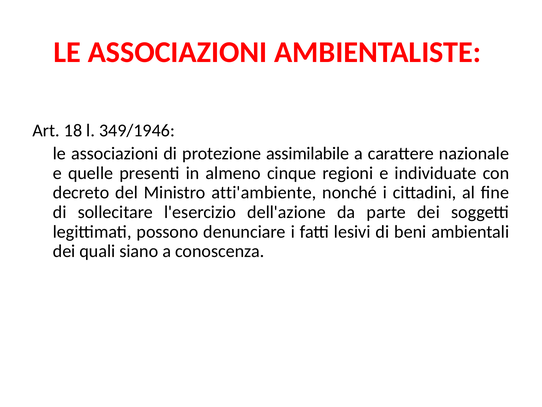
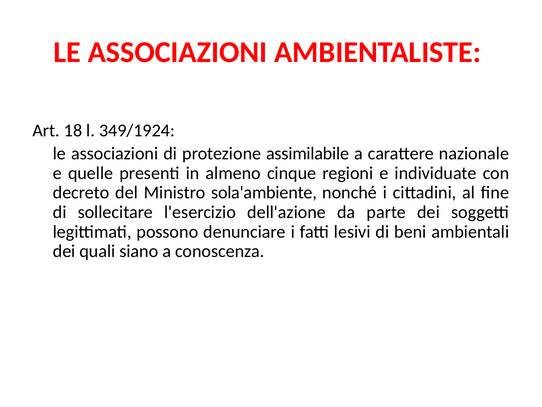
349/1946: 349/1946 -> 349/1924 (137, 130)
atti'ambiente: atti'ambiente -> sola'ambiente (264, 192)
